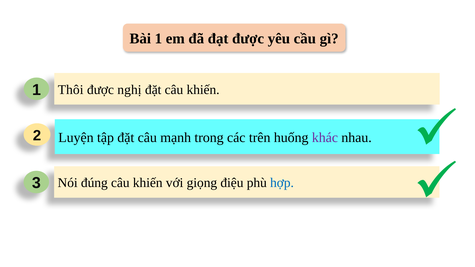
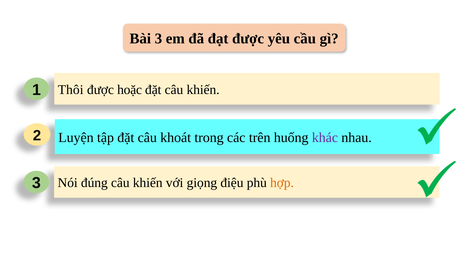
Bài 1: 1 -> 3 (158, 39)
nghị: nghị -> hoặc (130, 90)
mạnh: mạnh -> khoát (176, 138)
hợp colour: blue -> orange (282, 183)
